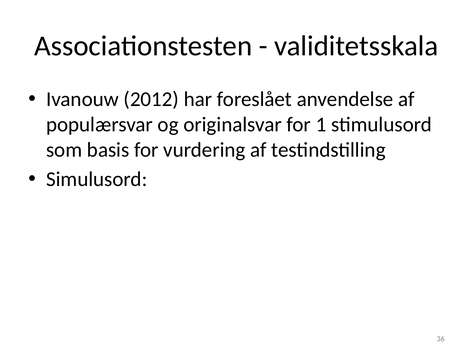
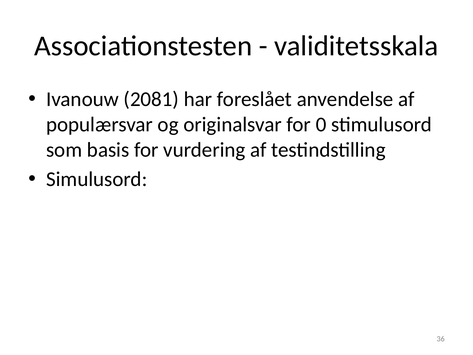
2012: 2012 -> 2081 (151, 99)
1: 1 -> 0 (321, 124)
